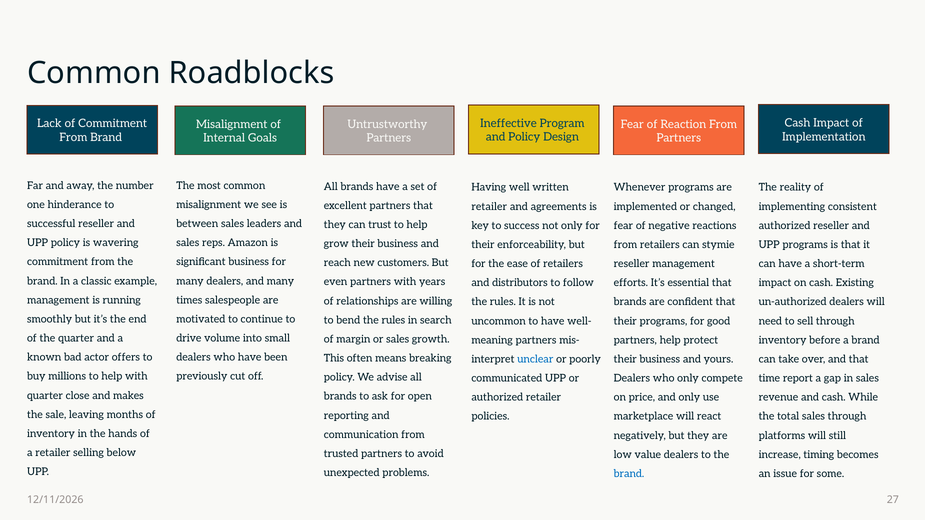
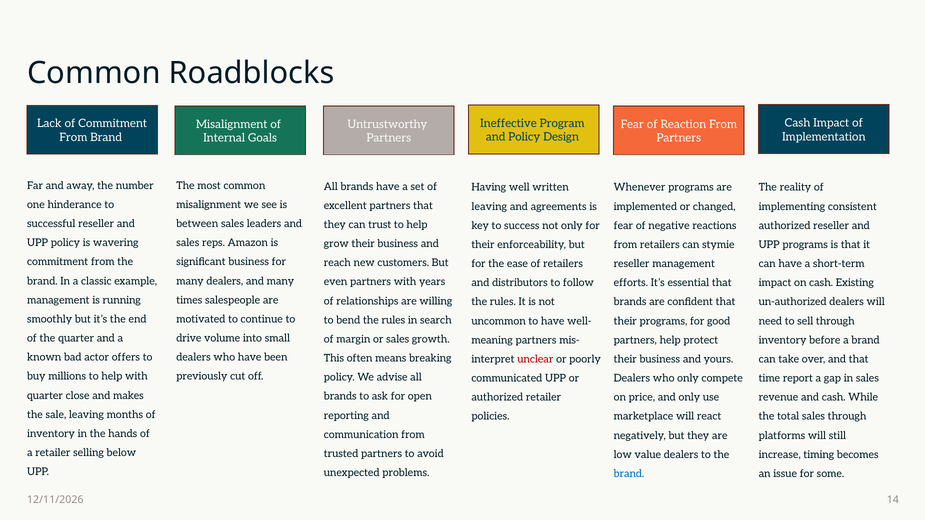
retailer: retailer -> leaving (489, 207)
unclear colour: blue -> red (535, 359)
27: 27 -> 14 (893, 500)
